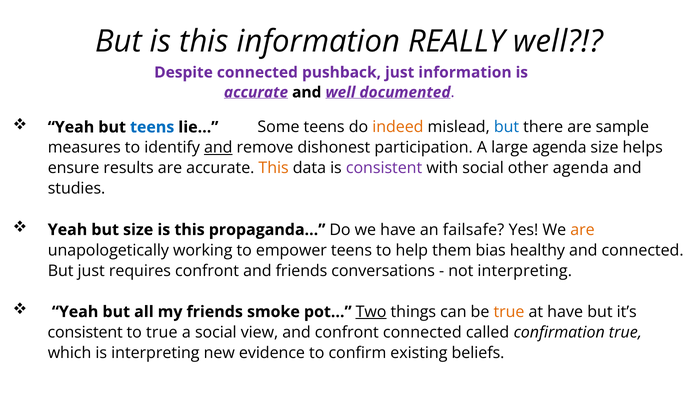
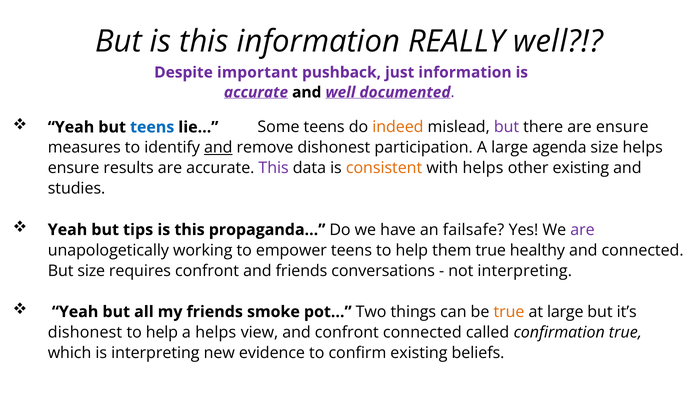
Despite connected: connected -> important (257, 72)
but colour: blue -> purple (507, 127)
are sample: sample -> ensure (622, 127)
This colour: orange -> purple (274, 168)
consistent colour: purple -> orange (384, 168)
with social: social -> helps (483, 168)
other agenda: agenda -> existing (581, 168)
but size: size -> tips (138, 230)
are colour: orange -> purple (582, 230)
them bias: bias -> true (491, 250)
But just: just -> size (91, 271)
Two underline: present -> none (371, 312)
at have: have -> large (565, 312)
consistent: consistent -> dishonest (85, 333)
true: true -> help (162, 333)
a social: social -> helps (216, 333)
